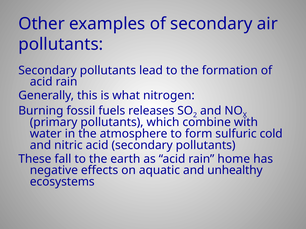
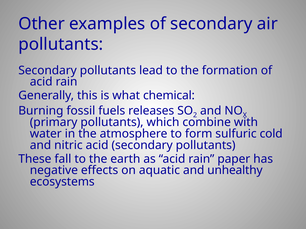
nitrogen: nitrogen -> chemical (169, 96)
home: home -> paper (234, 159)
